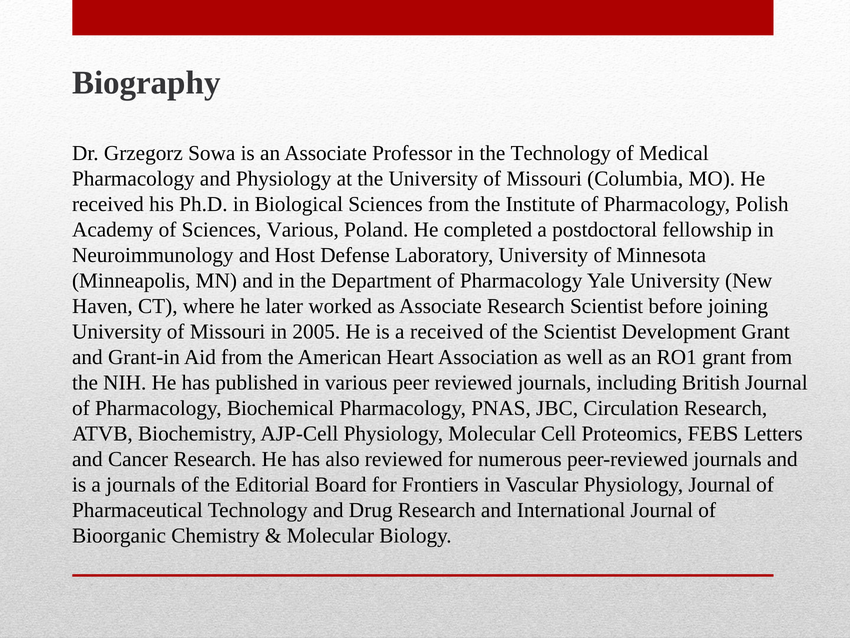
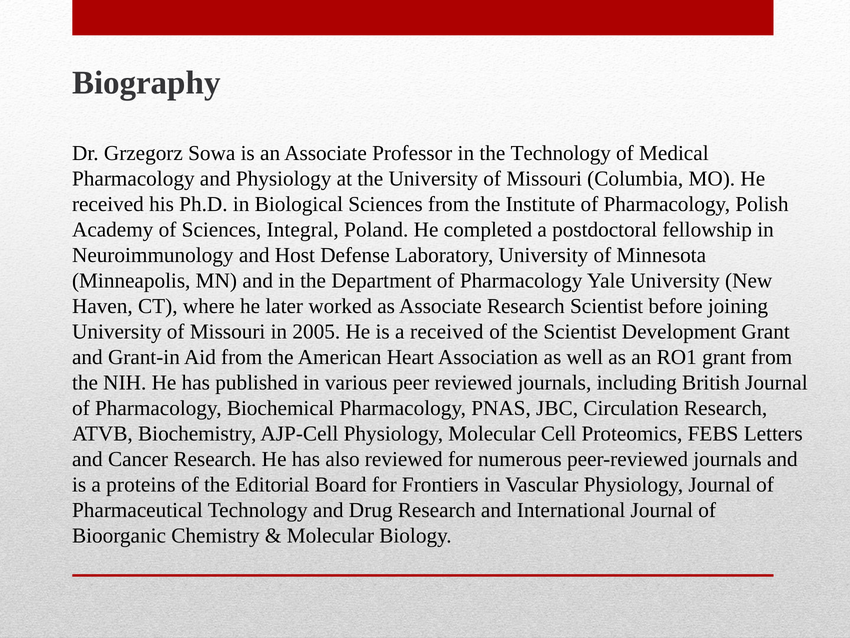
Sciences Various: Various -> Integral (303, 229)
a journals: journals -> proteins (141, 484)
